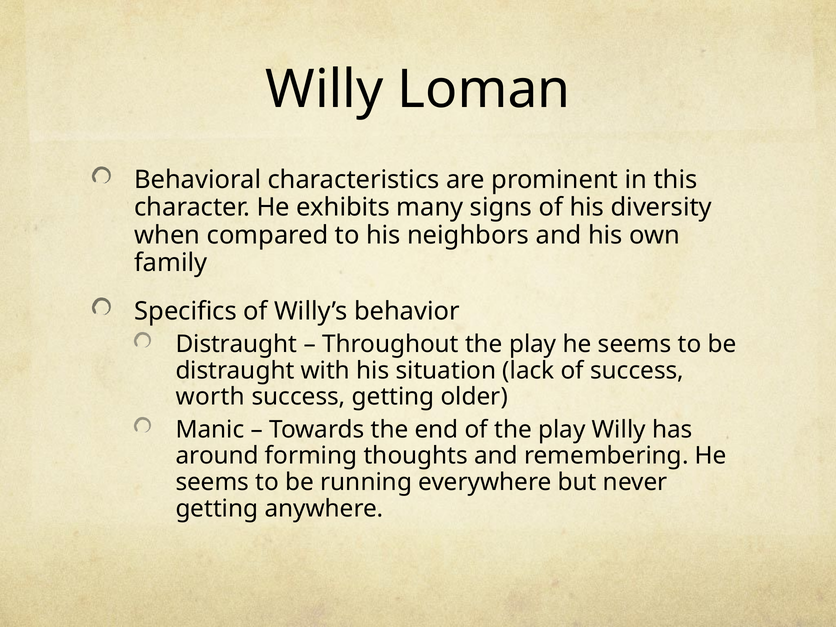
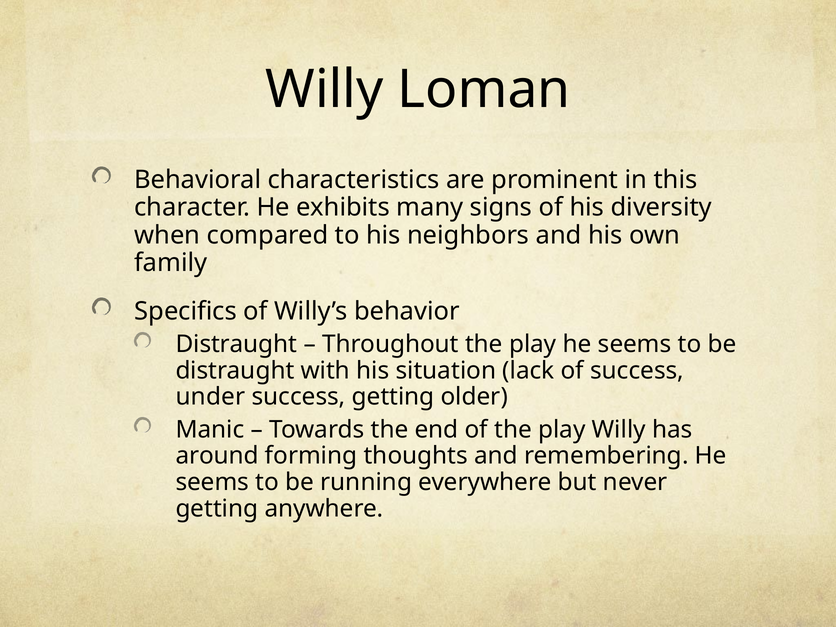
worth: worth -> under (210, 397)
